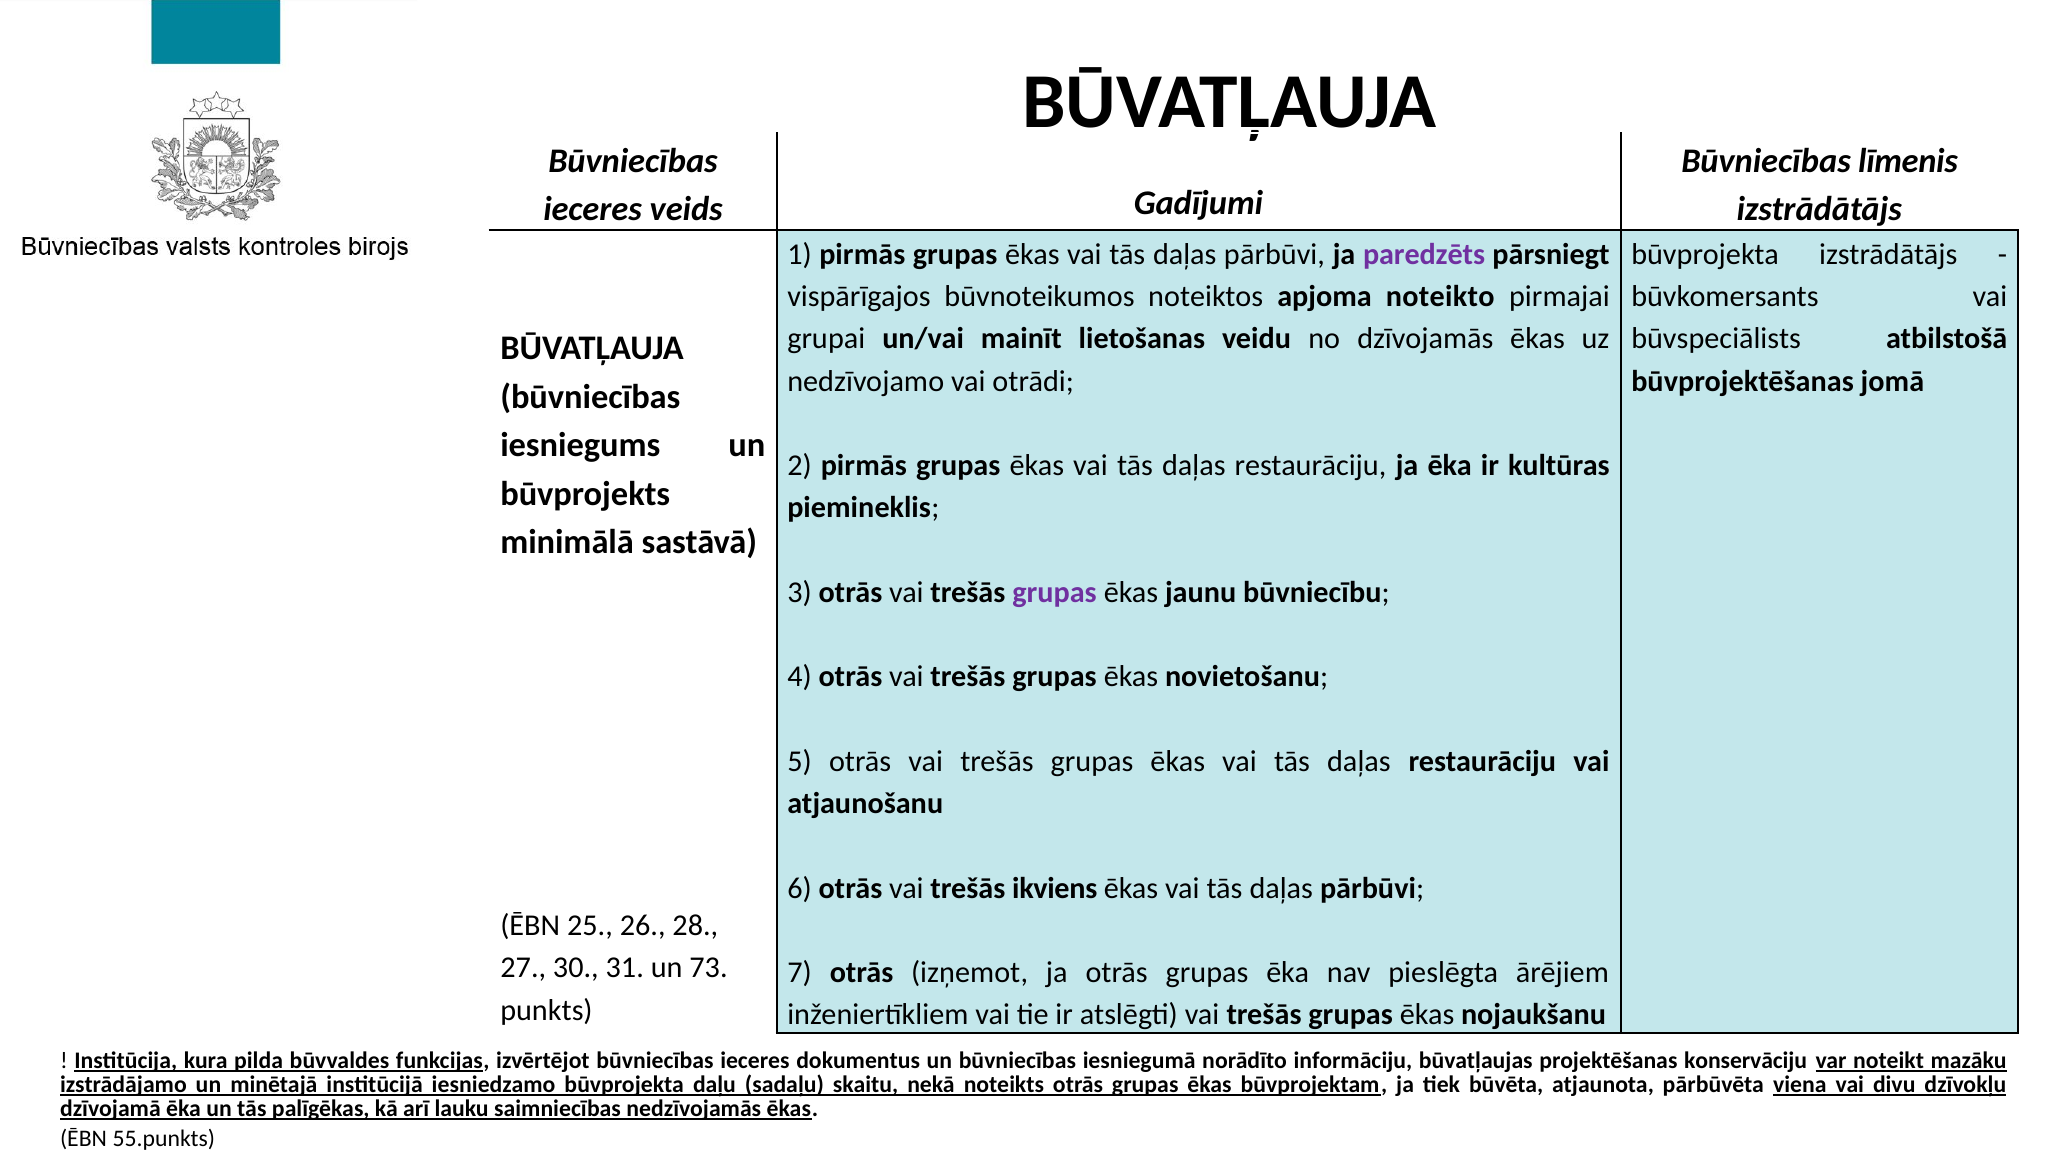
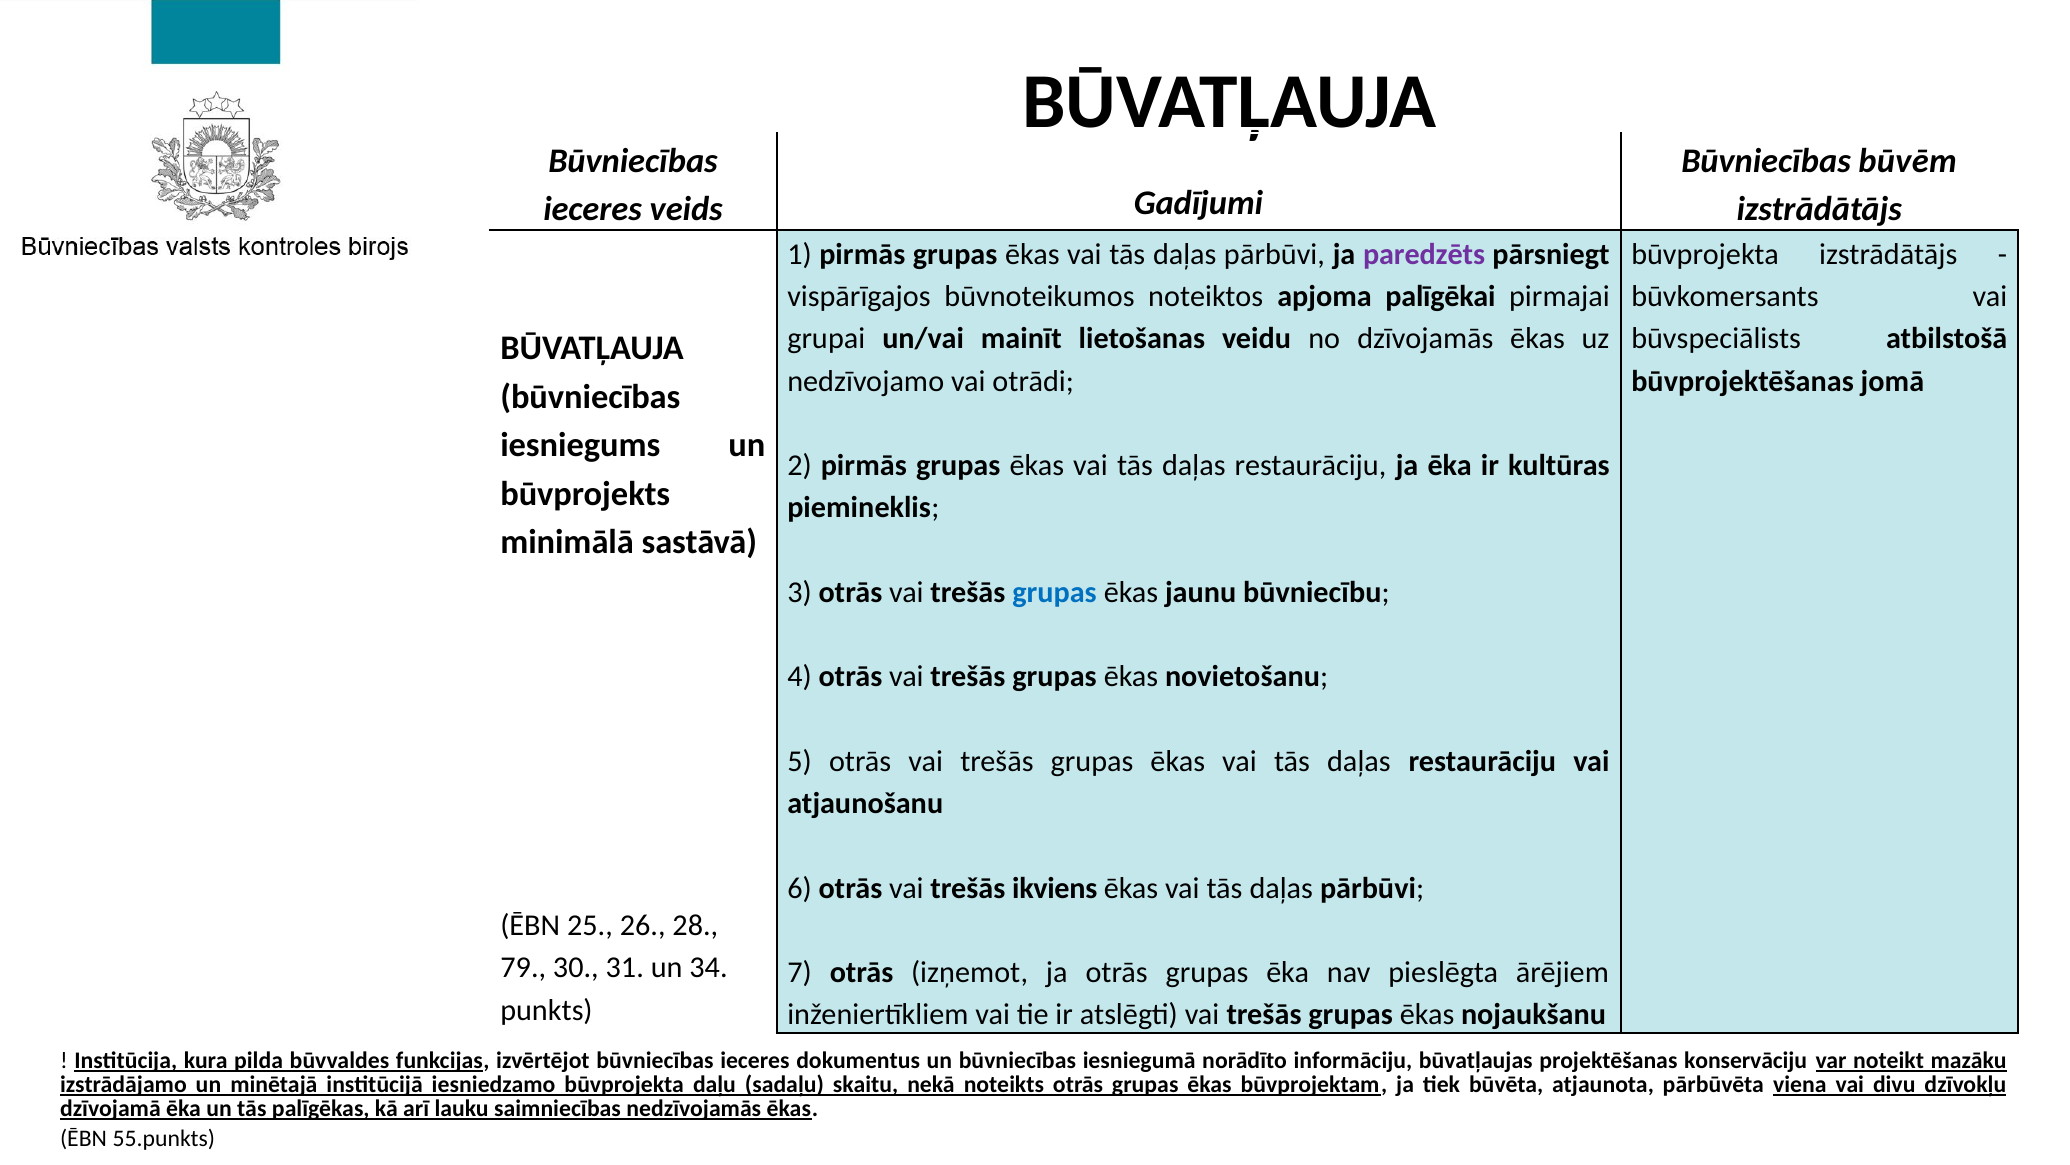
līmenis: līmenis -> būvēm (1908, 161)
noteikto: noteikto -> palīgēkai (1440, 296)
grupas colour: purple -> blue (1055, 592)
27: 27 -> 79 (523, 967)
73: 73 -> 34 (709, 967)
